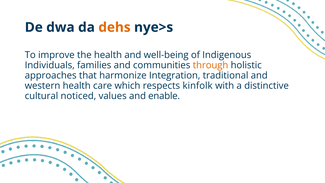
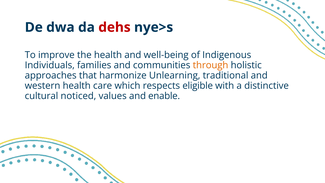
dehs colour: orange -> red (114, 27)
Integration: Integration -> Unlearning (175, 75)
kinfolk: kinfolk -> eligible (198, 86)
